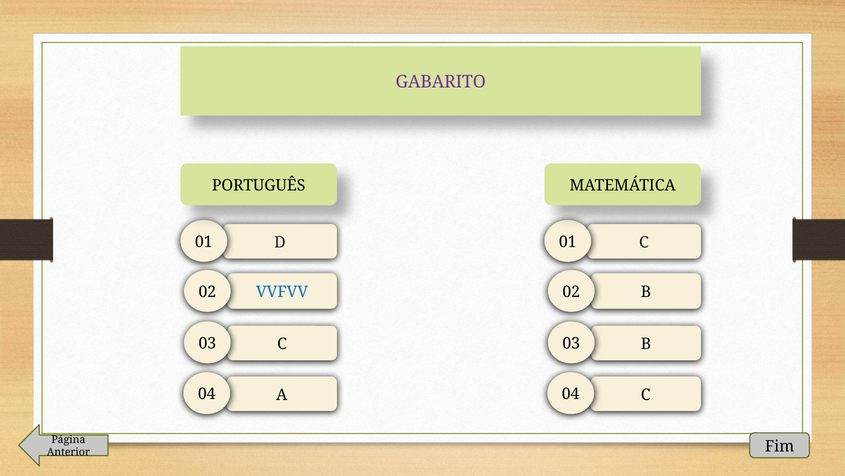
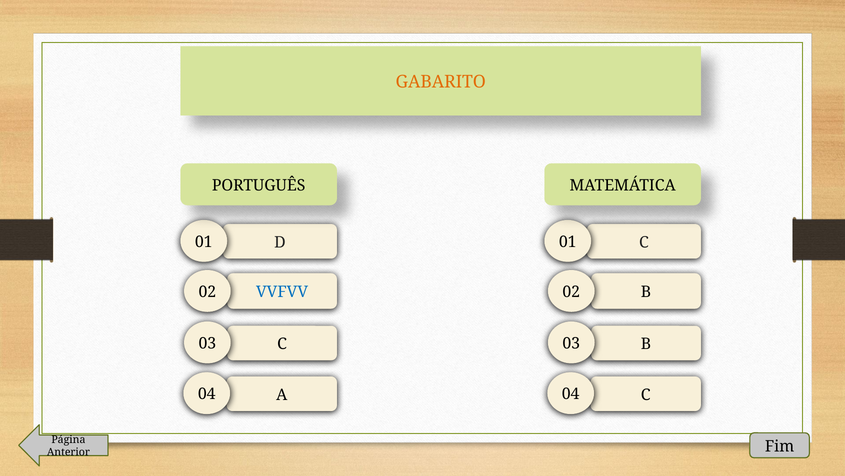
GABARITO colour: purple -> orange (441, 82)
